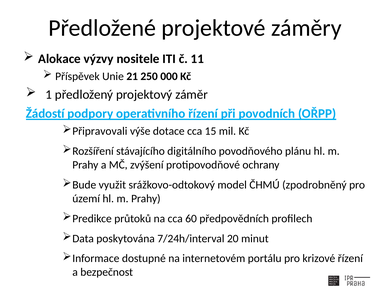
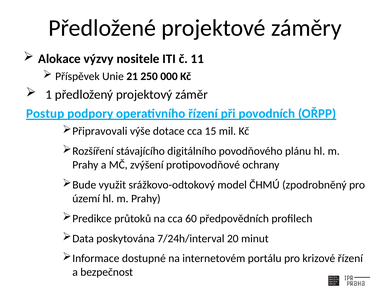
Žádostí: Žádostí -> Postup (45, 114)
